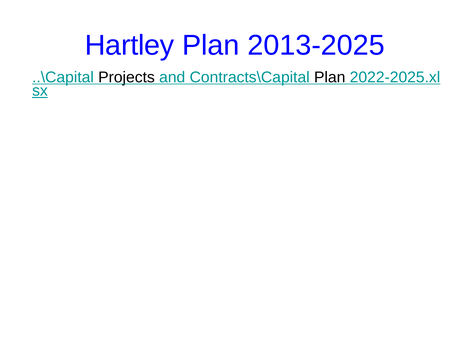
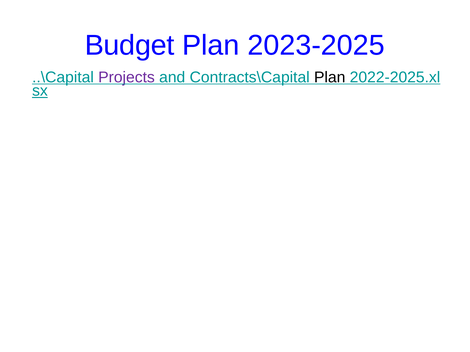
Hartley: Hartley -> Budget (130, 45)
2013-2025: 2013-2025 -> 2023-2025 (316, 45)
Projects colour: black -> purple (126, 77)
